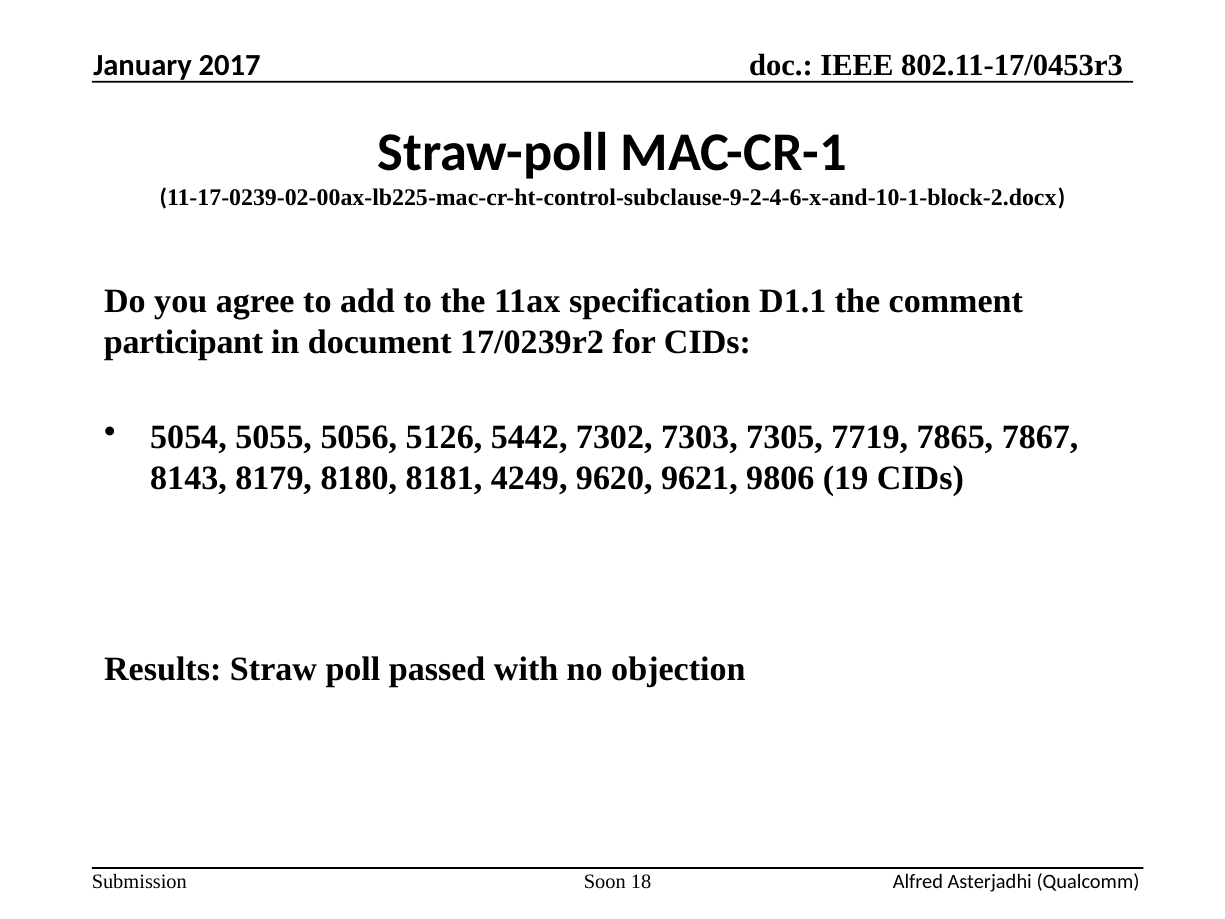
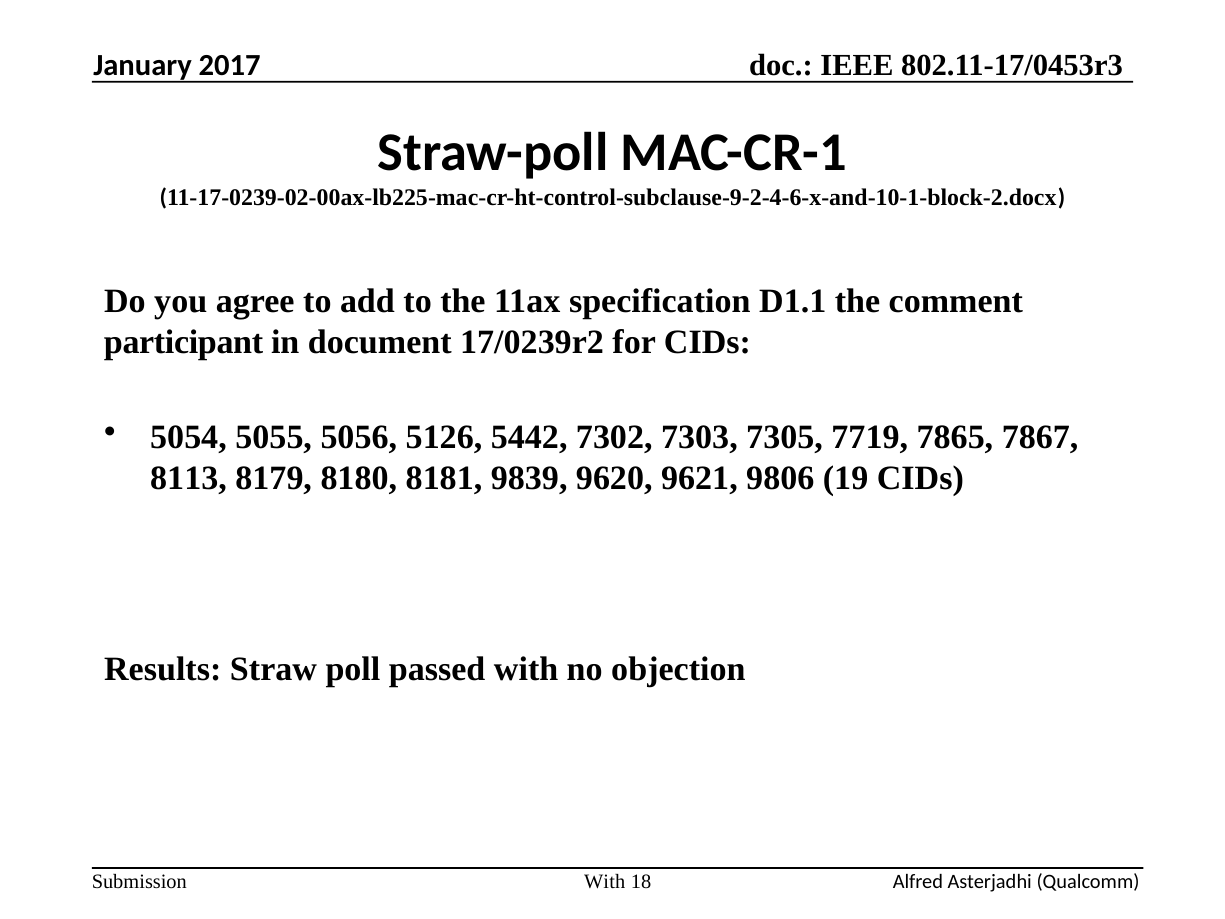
8143: 8143 -> 8113 (189, 478)
4249: 4249 -> 9839 (529, 478)
Soon: Soon -> With (605, 881)
